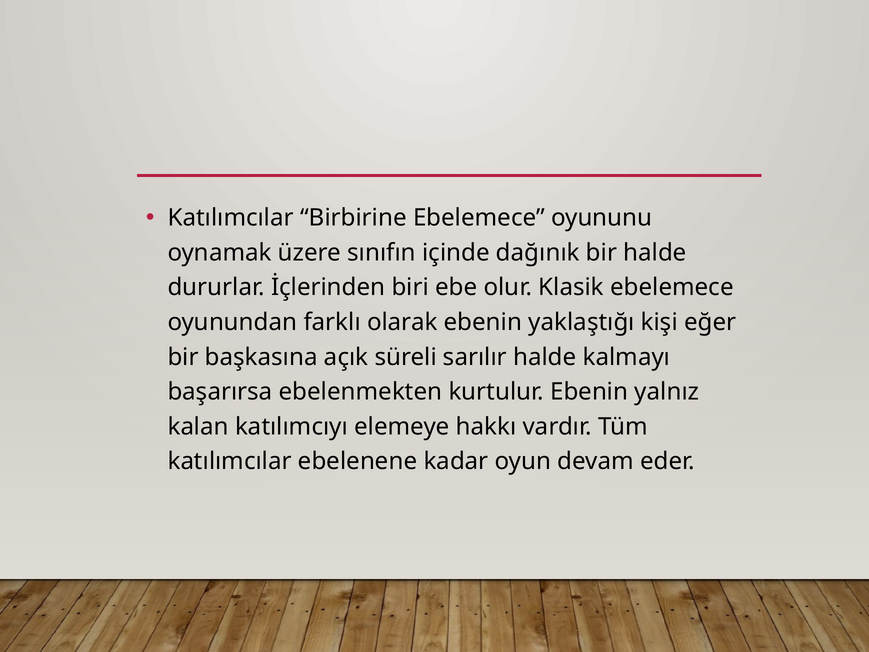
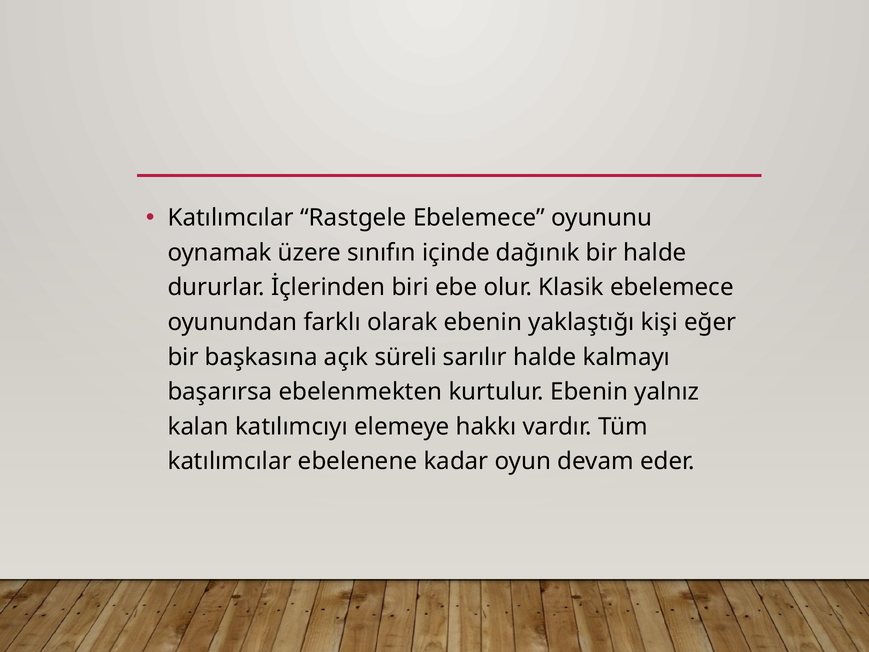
Birbirine: Birbirine -> Rastgele (353, 218)
